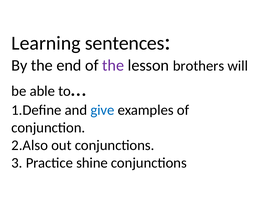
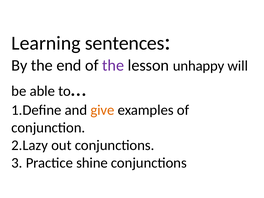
brothers: brothers -> unhappy (199, 66)
give colour: blue -> orange (102, 110)
2.Also: 2.Also -> 2.Lazy (30, 145)
